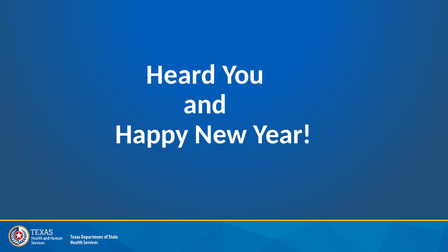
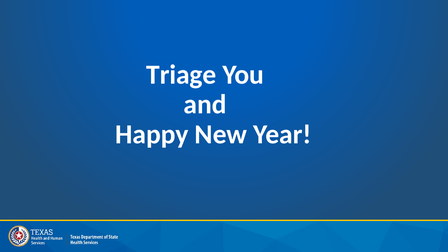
Heard: Heard -> Triage (181, 75)
